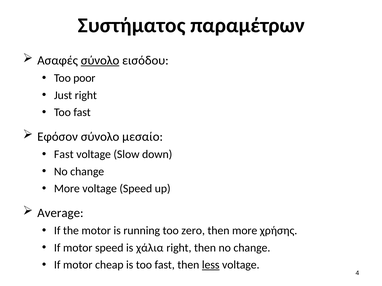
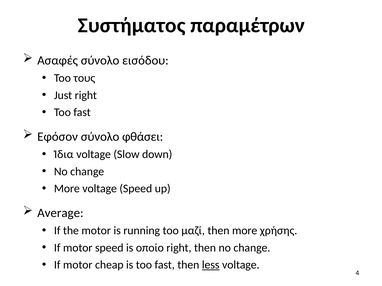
σύνολο underline: present -> none (100, 60)
poor: poor -> τους (84, 78)
μεσαίο: μεσαίο -> φθάσει (143, 137)
Fast: Fast -> Ίδια (64, 155)
zero: zero -> μαζί (193, 231)
χάλια: χάλια -> οποίο (150, 248)
